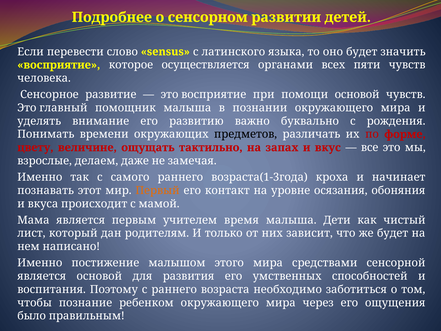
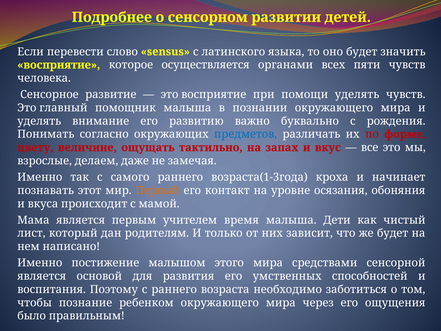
помощи основой: основой -> уделять (357, 95)
времени: времени -> согласно (104, 134)
предметов colour: black -> blue (246, 134)
